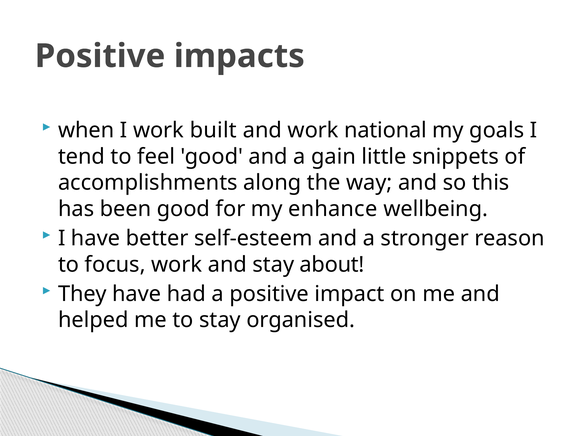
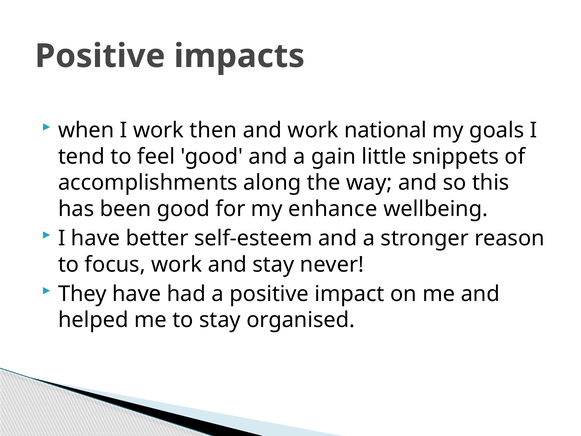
built: built -> then (213, 130)
about: about -> never (332, 264)
